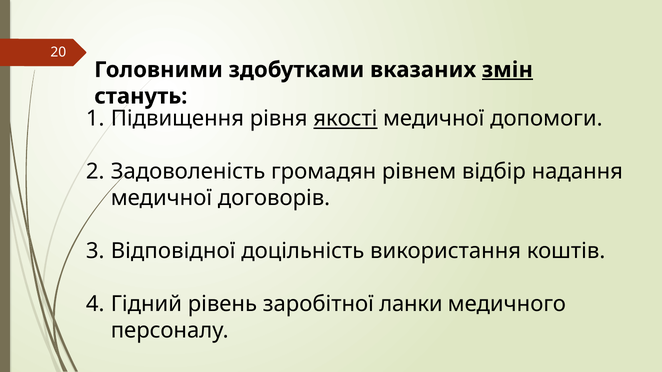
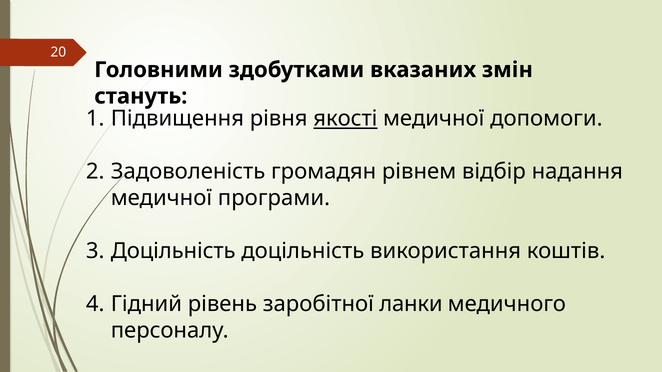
змін underline: present -> none (507, 70)
договорів: договорів -> програми (274, 198)
Відповідної: Відповідної -> Доцільність (173, 251)
